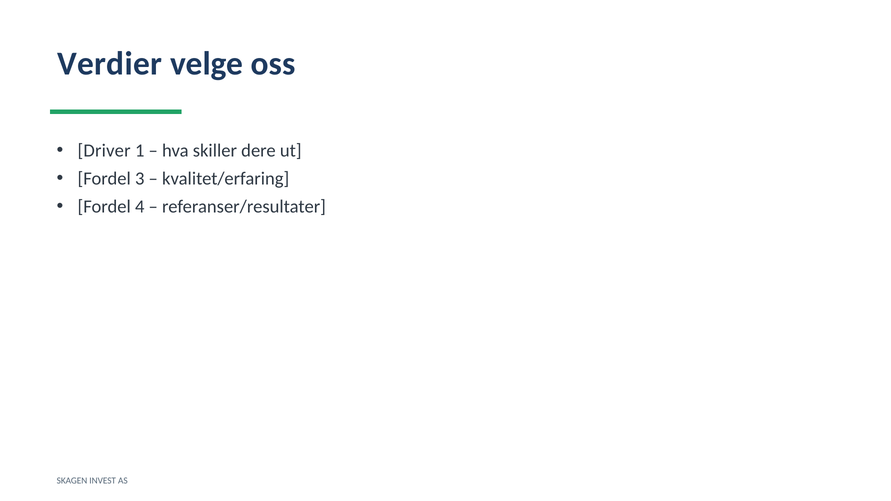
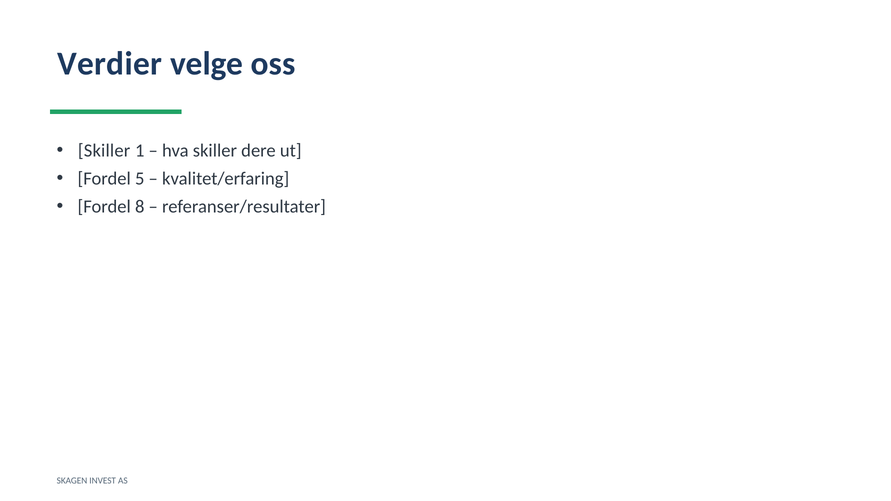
Driver: Driver -> Skiller (104, 151)
3: 3 -> 5 (140, 179)
4: 4 -> 8 (140, 207)
